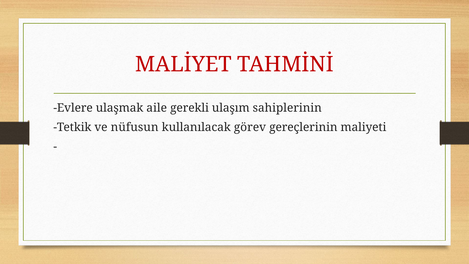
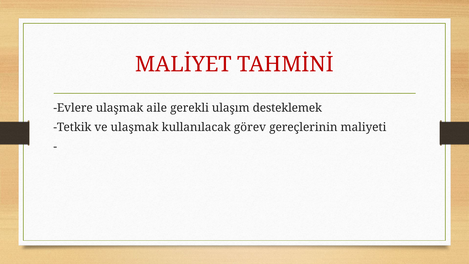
sahiplerinin: sahiplerinin -> desteklemek (287, 108)
ve nüfusun: nüfusun -> ulaşmak (135, 127)
